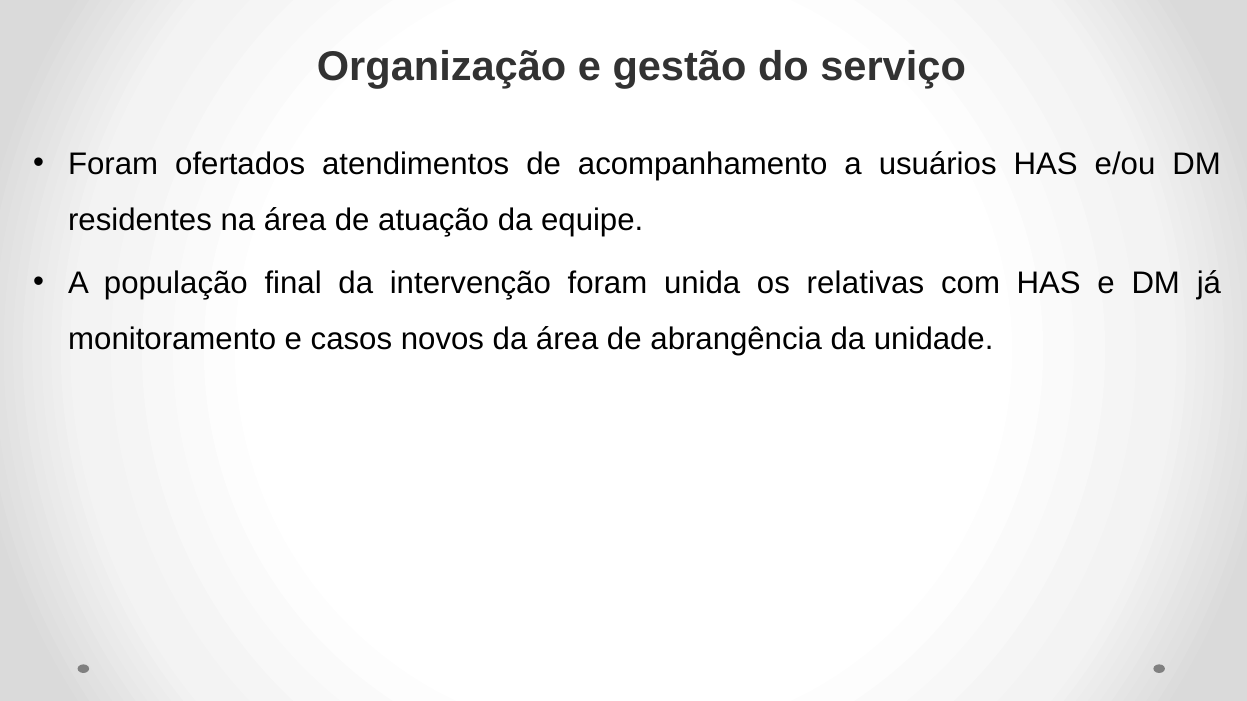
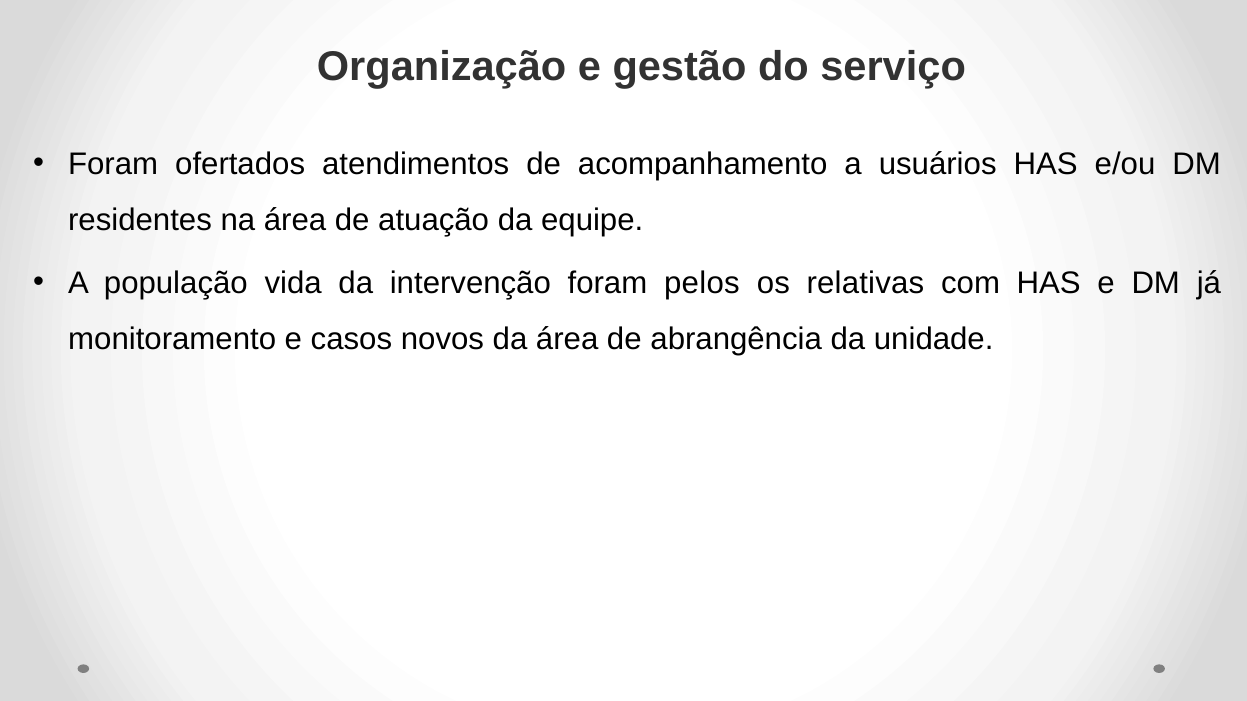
final: final -> vida (293, 283)
unida: unida -> pelos (702, 283)
